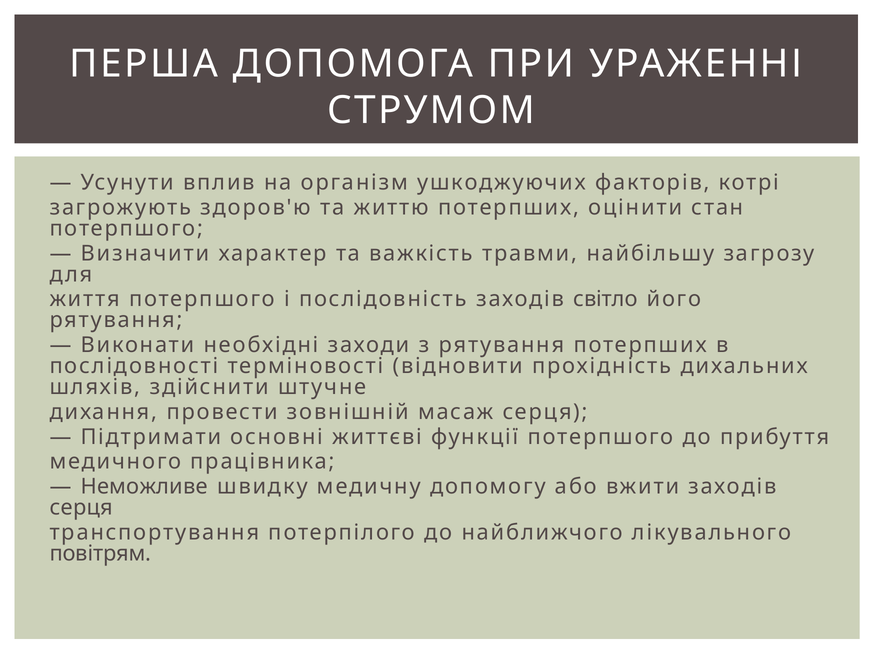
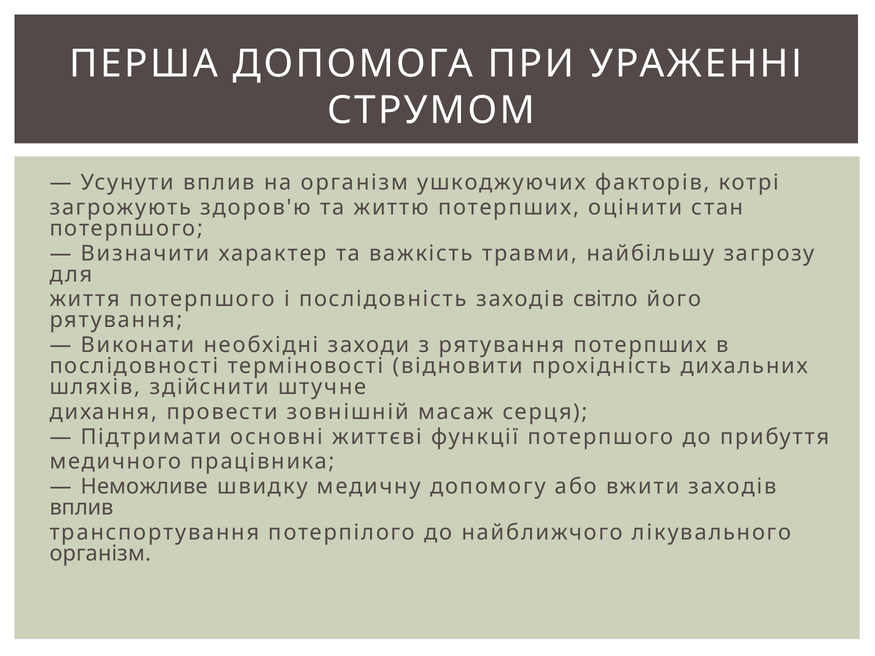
серця: серця -> вплив (82, 508)
повітрям: повітрям -> організм (100, 554)
